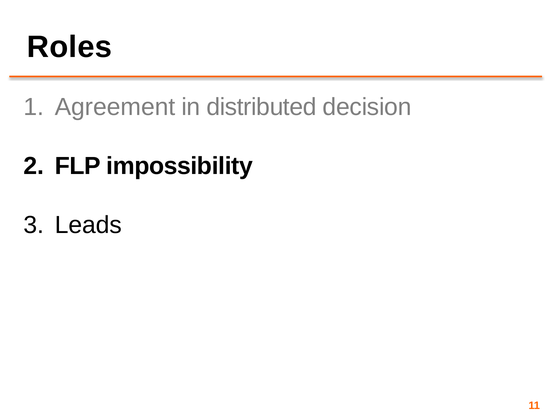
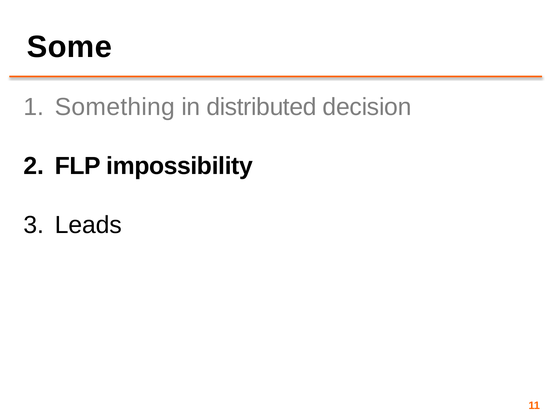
Roles: Roles -> Some (69, 47)
Agreement: Agreement -> Something (115, 107)
